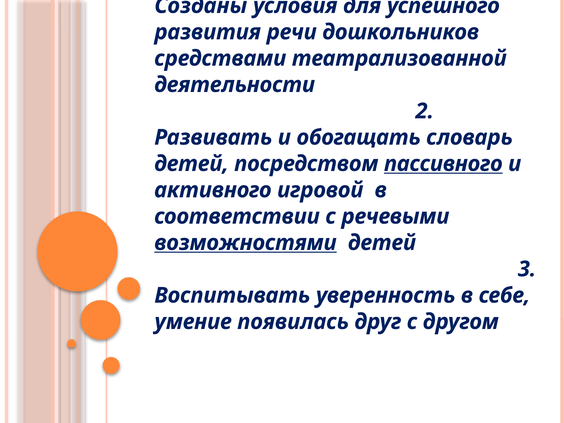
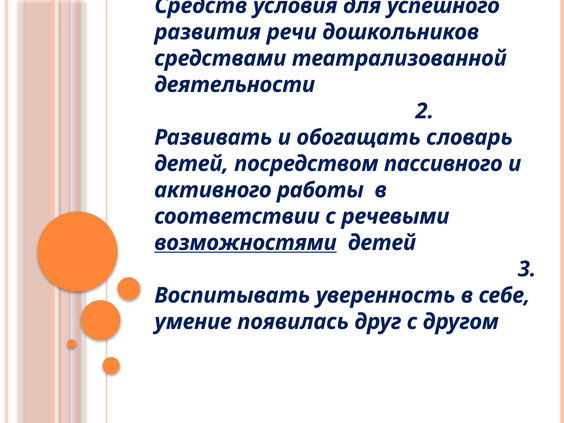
Созданы: Созданы -> Средств (201, 6)
пассивного underline: present -> none (443, 164)
игровой: игровой -> работы (320, 190)
